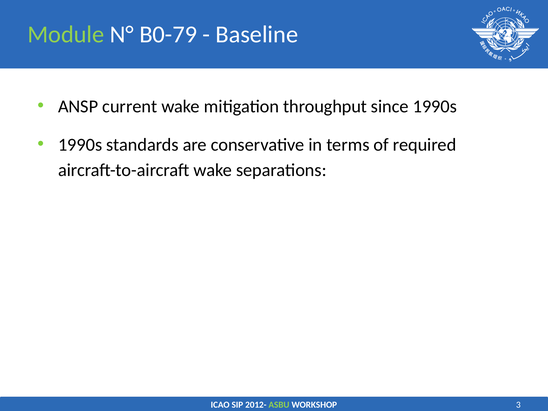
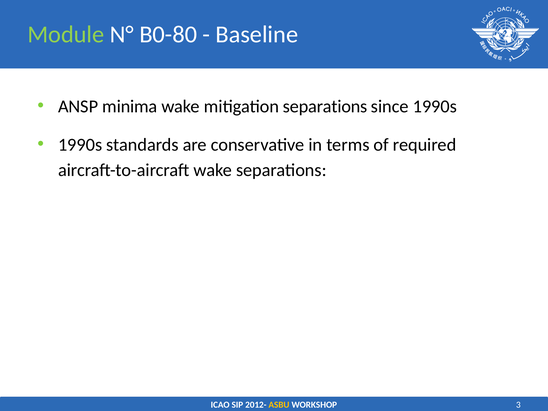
B0-79: B0-79 -> B0-80 (168, 35)
current: current -> minima (130, 106)
mitigation throughput: throughput -> separations (325, 106)
ASBU colour: light green -> yellow (279, 405)
